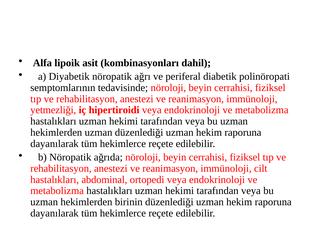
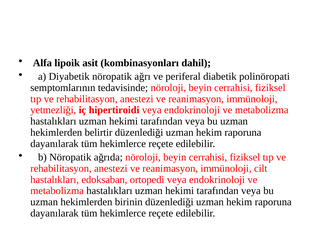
hekimlerden uzman: uzman -> belirtir (99, 133)
abdominal: abdominal -> edoksaban (104, 180)
